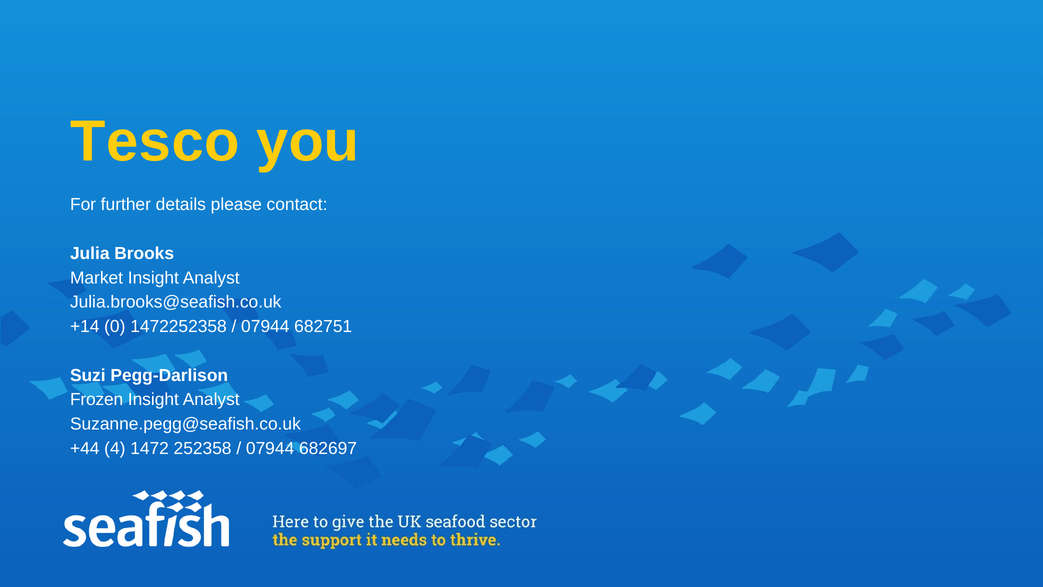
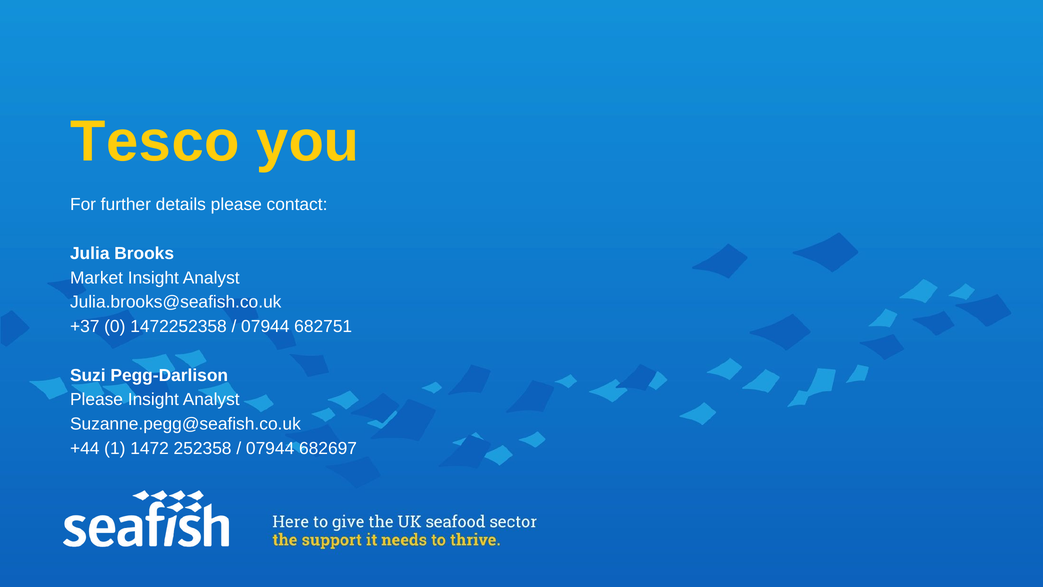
+14: +14 -> +37 (85, 326)
Frozen: Frozen -> Please (97, 399)
4: 4 -> 1 (115, 448)
